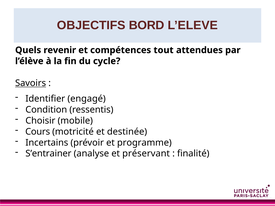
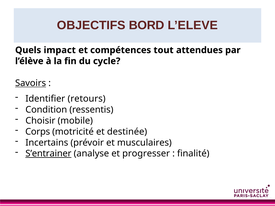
revenir: revenir -> impact (60, 50)
engagé: engagé -> retours (87, 99)
Cours: Cours -> Corps (38, 132)
programme: programme -> musculaires (144, 143)
S’entrainer underline: none -> present (48, 154)
préservant: préservant -> progresser (146, 154)
